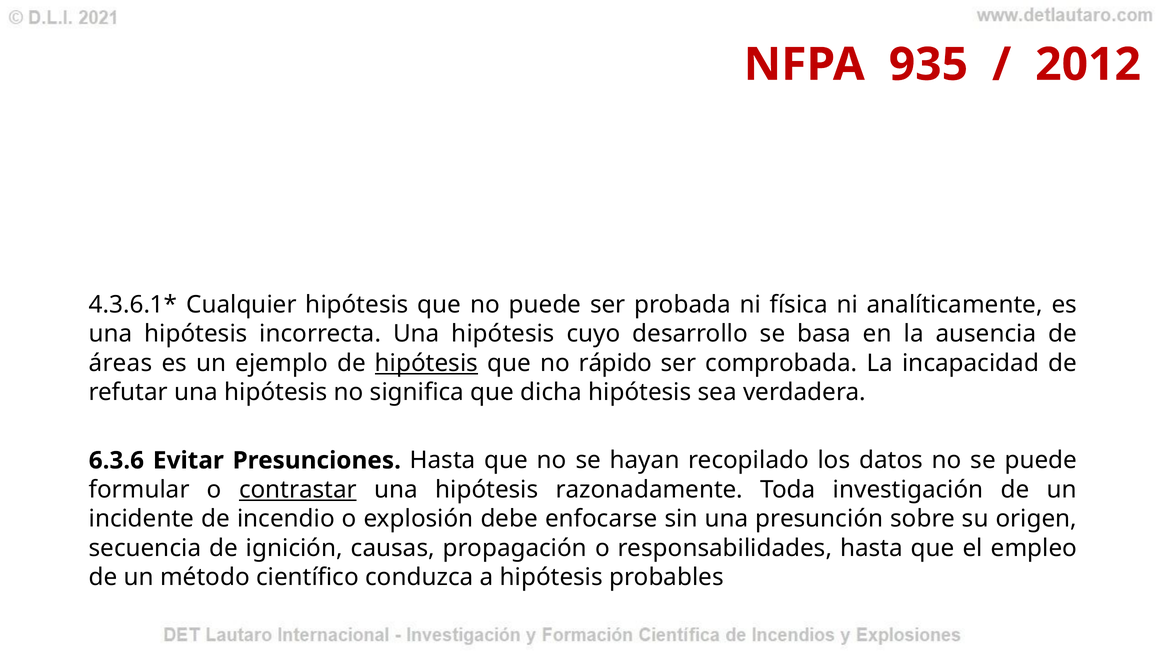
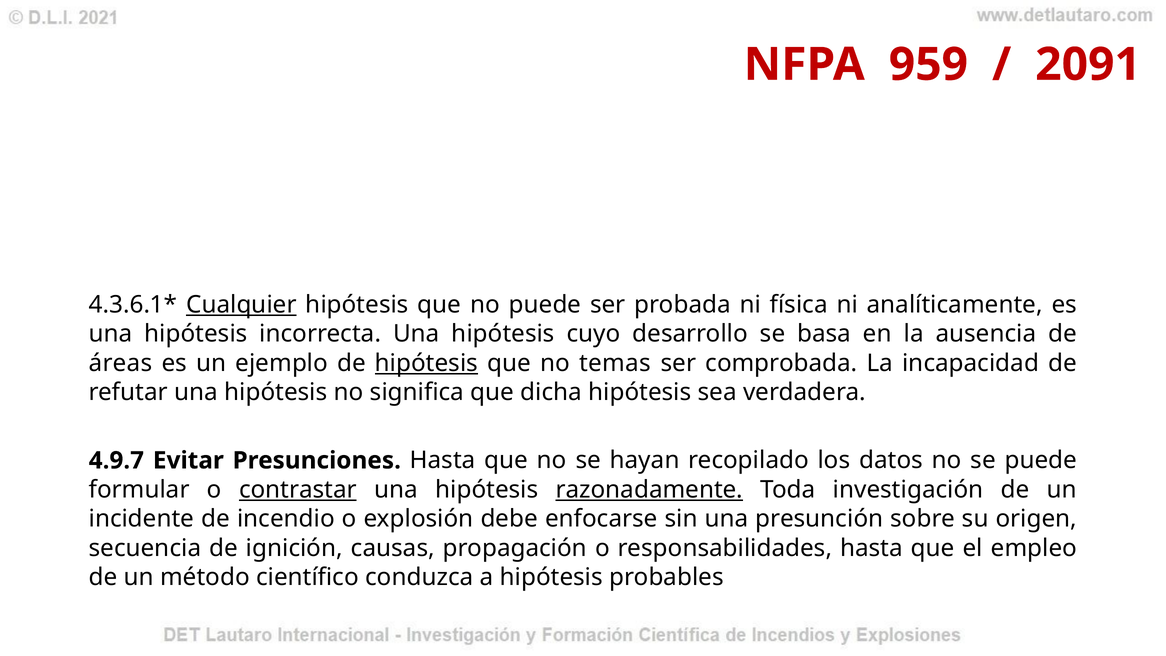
935: 935 -> 959 (928, 65)
2012: 2012 -> 2091 (1088, 65)
Cualquier underline: none -> present (241, 305)
rápido: rápido -> temas (615, 363)
6.3.6: 6.3.6 -> 4.9.7 (116, 460)
razonadamente underline: none -> present (649, 490)
